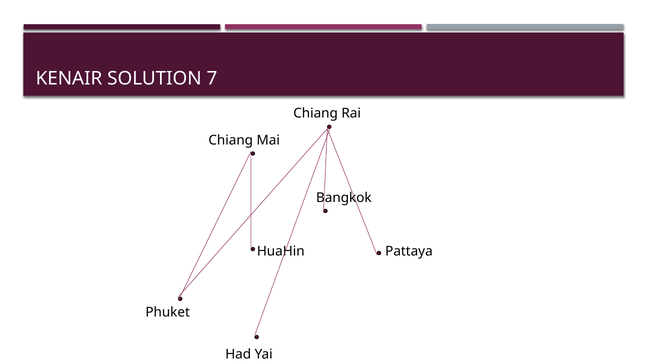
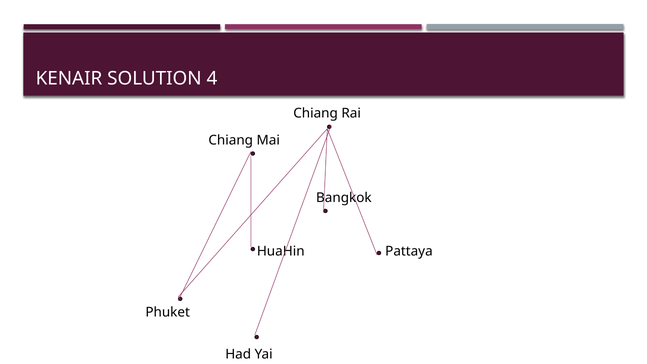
7: 7 -> 4 (212, 79)
